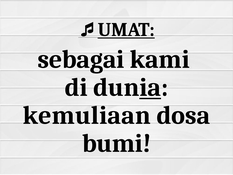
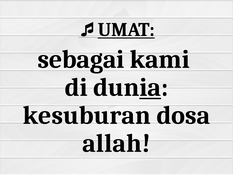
kemuliaan: kemuliaan -> kesuburan (87, 115)
bumi: bumi -> allah (116, 143)
